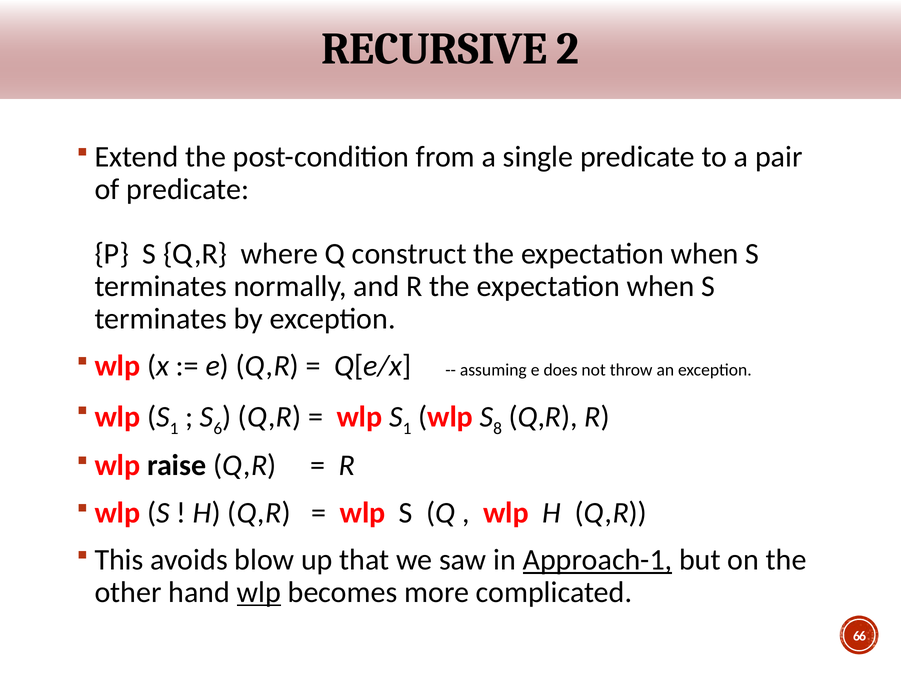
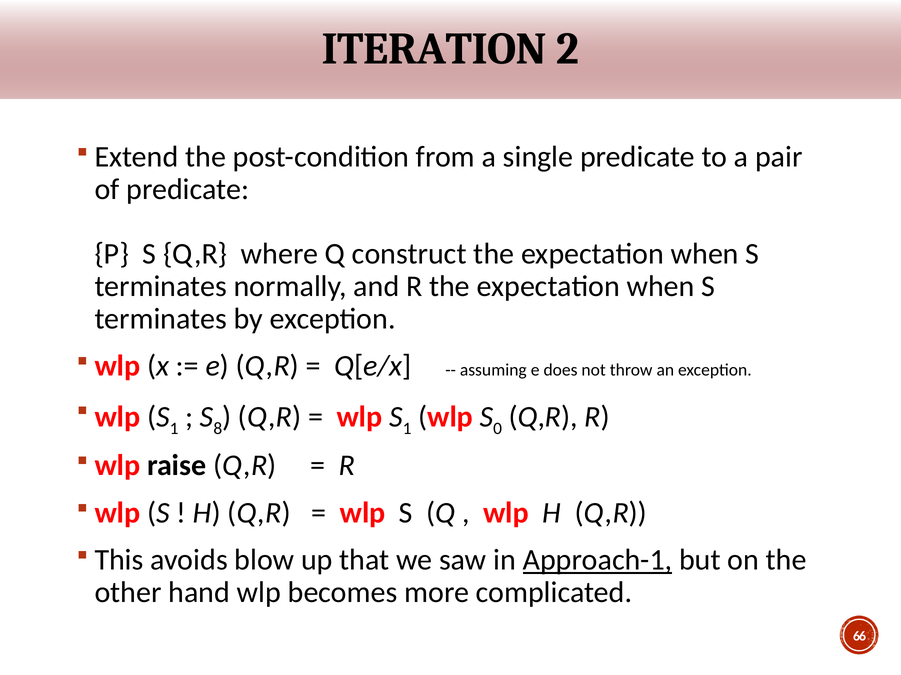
RECURSIVE: RECURSIVE -> ITERATION (434, 49)
6: 6 -> 8 (218, 429)
8: 8 -> 0 (498, 429)
wlp underline: present -> none (259, 593)
